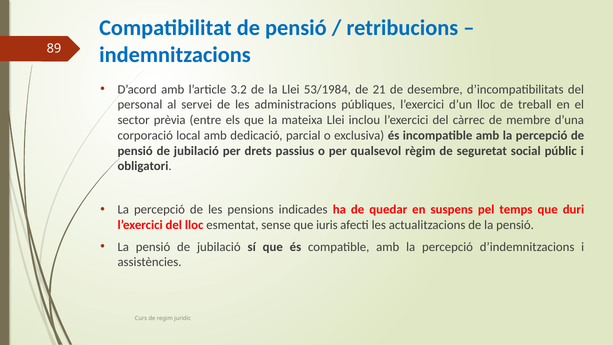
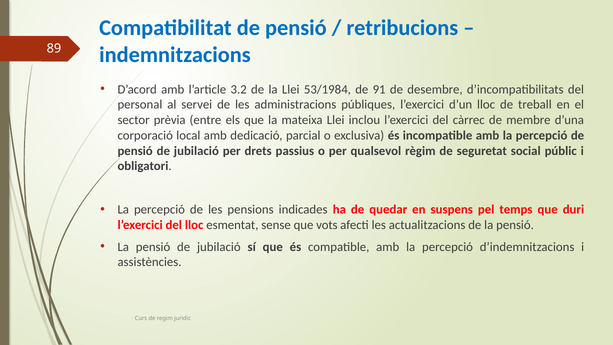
21: 21 -> 91 (379, 89)
iuris: iuris -> vots (327, 225)
